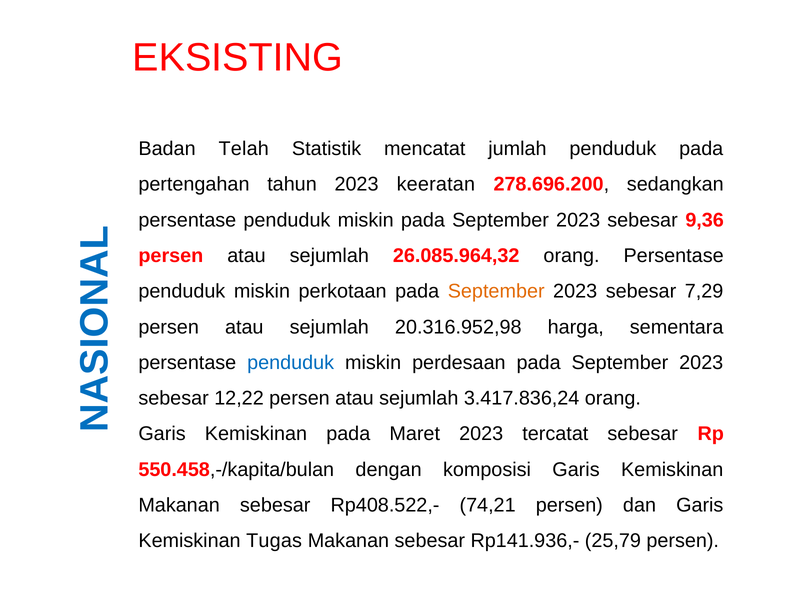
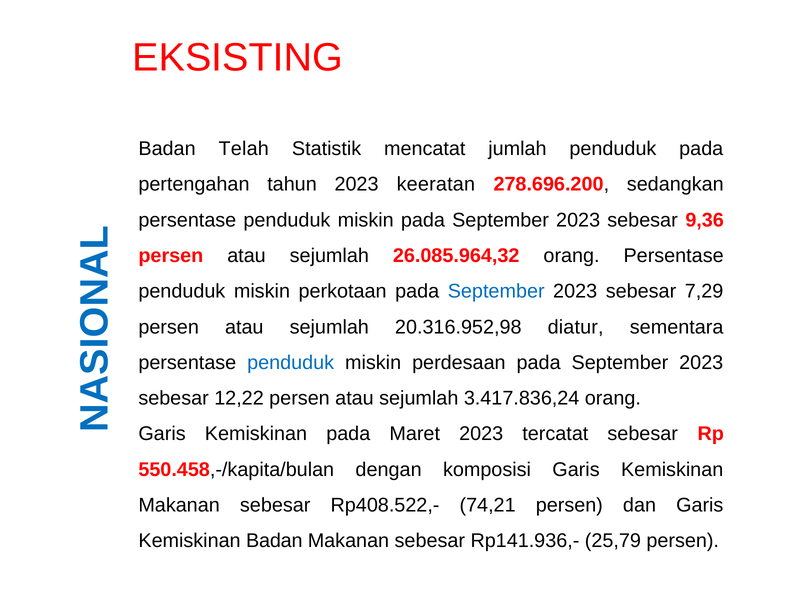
September colour: orange -> blue (496, 291)
harga: harga -> diatur (576, 327)
Kemiskinan Tugas: Tugas -> Badan (274, 541)
